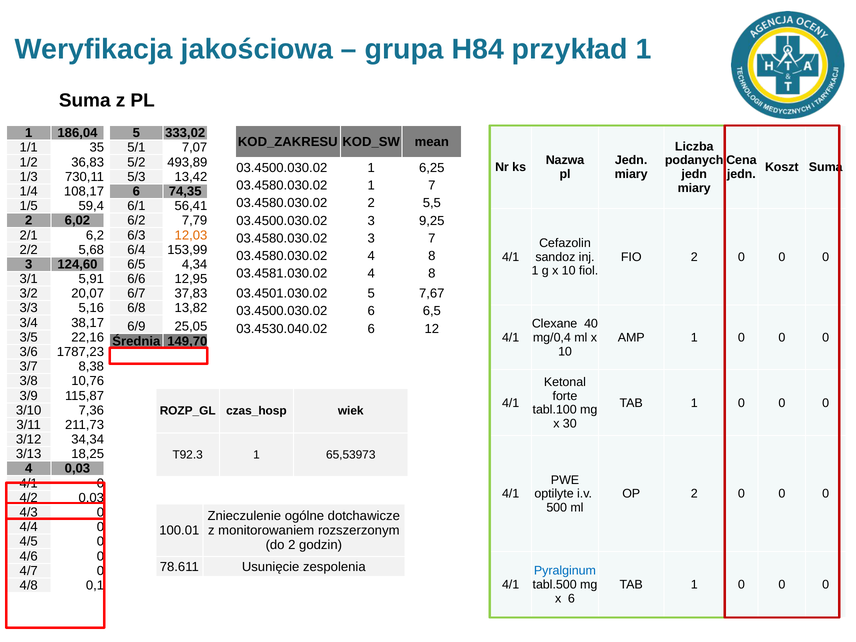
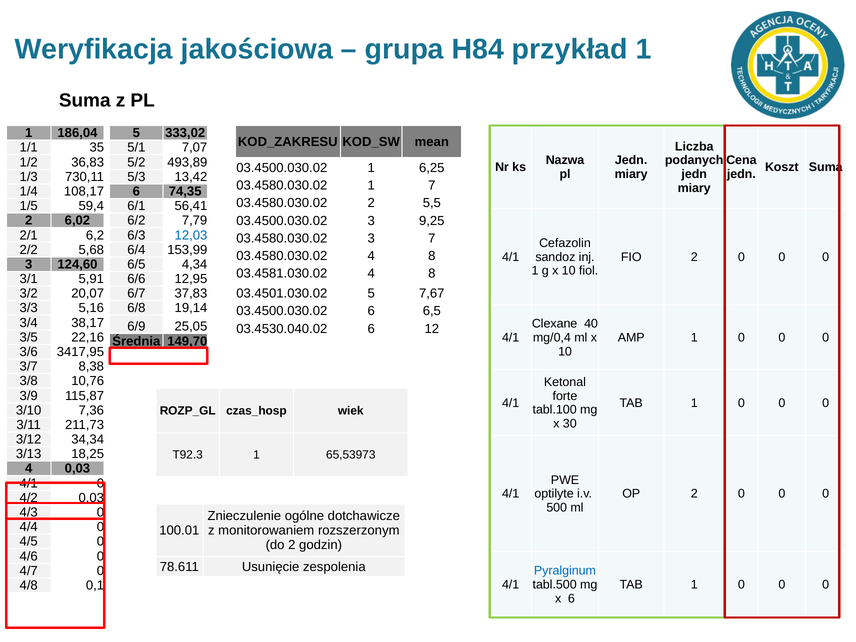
12,03 colour: orange -> blue (191, 235)
13,82: 13,82 -> 19,14 (191, 308)
1787,23: 1787,23 -> 3417,95 (80, 352)
